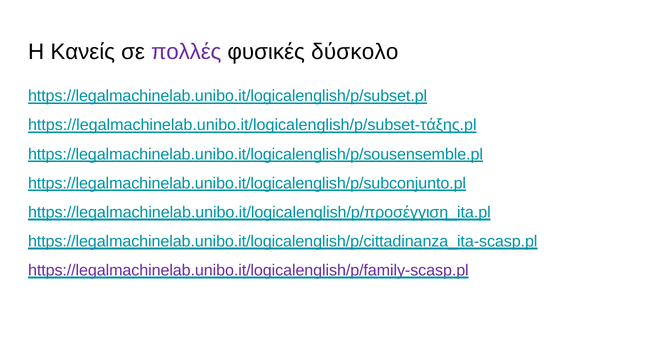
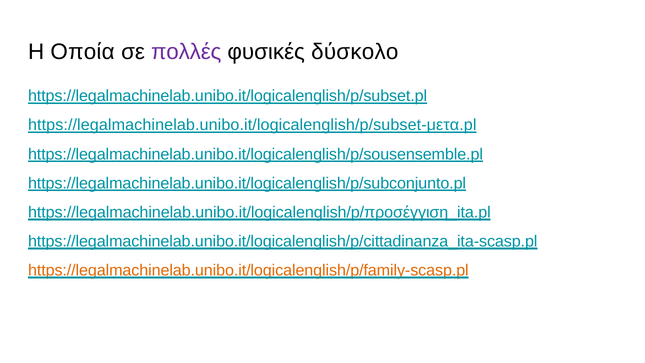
Κανείς: Κανείς -> Οποία (83, 52)
https://legalmachinelab.unibo.it/logicalenglish/p/subset-τάξης.pl: https://legalmachinelab.unibo.it/logicalenglish/p/subset-τάξης.pl -> https://legalmachinelab.unibo.it/logicalenglish/p/subset-μετα.pl (252, 125)
https://legalmachinelab.unibo.it/logicalenglish/p/family-scasp.pl colour: purple -> orange (248, 270)
